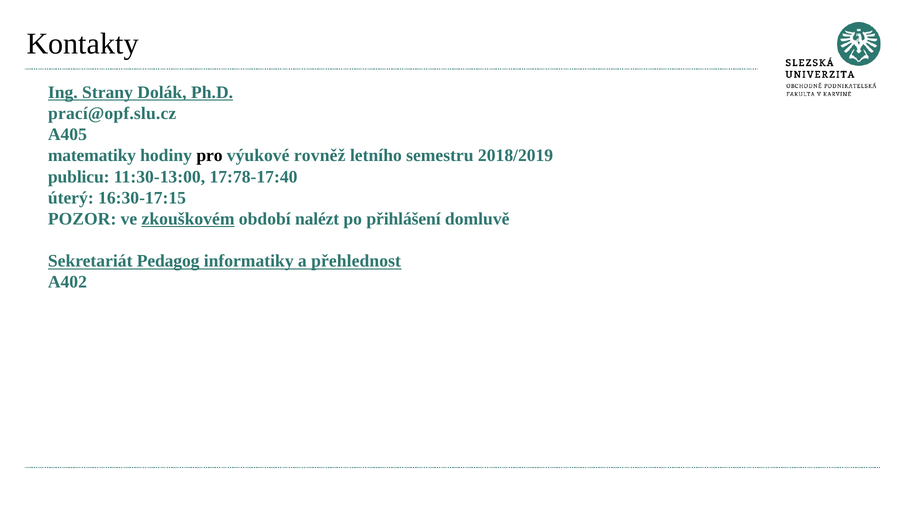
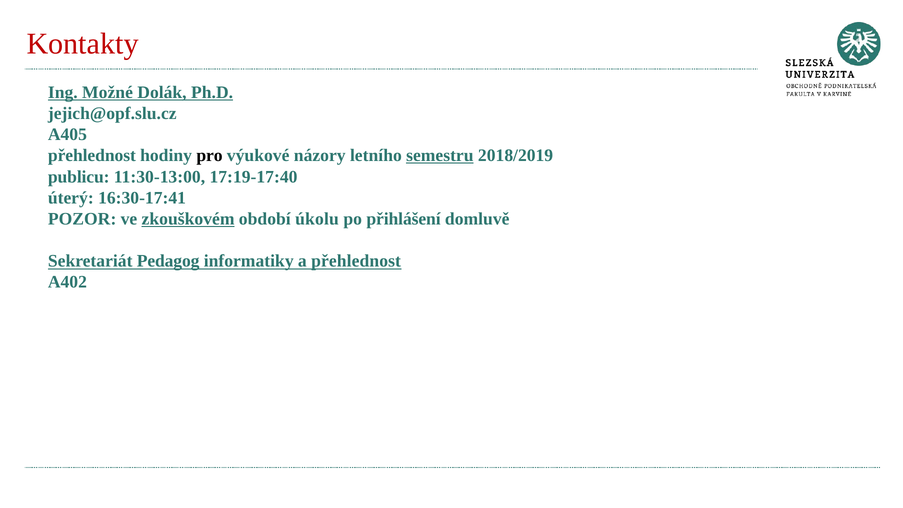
Kontakty colour: black -> red (83, 44)
Strany: Strany -> Možné (108, 92)
prací@opf.slu.cz: prací@opf.slu.cz -> jejich@opf.slu.cz (112, 113)
matematiky: matematiky -> přehlednost (92, 156)
rovněž: rovněž -> názory (320, 156)
semestru underline: none -> present (440, 156)
17:78-17:40: 17:78-17:40 -> 17:19-17:40 (253, 177)
16:30-17:15: 16:30-17:15 -> 16:30-17:41 (142, 198)
nalézt: nalézt -> úkolu (317, 219)
